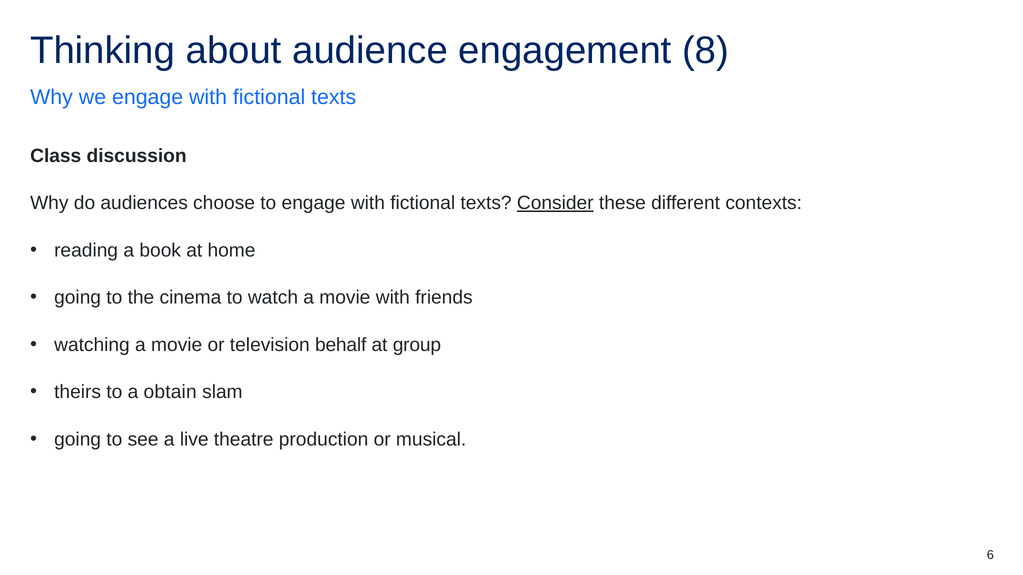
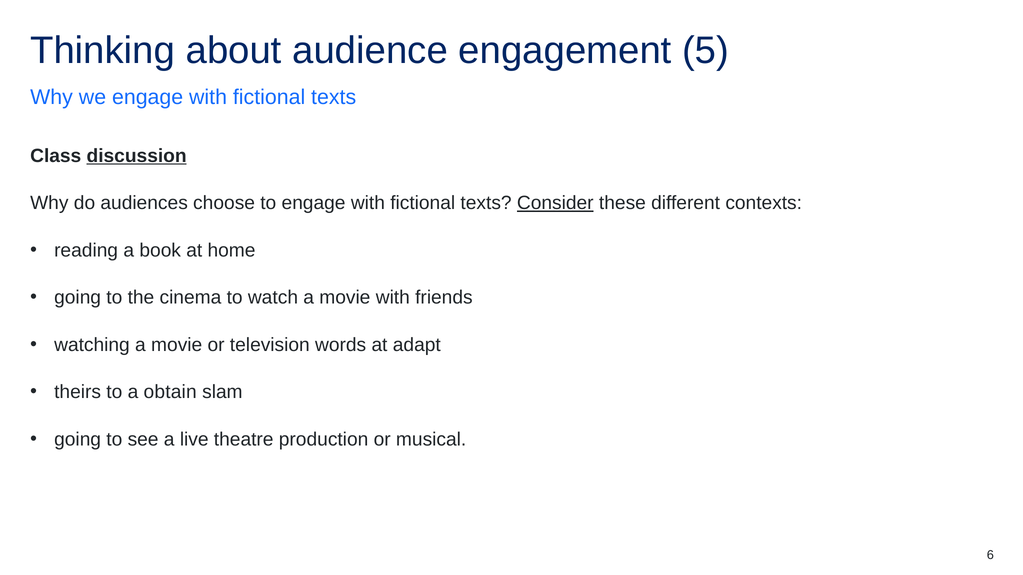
8: 8 -> 5 (706, 51)
discussion underline: none -> present (137, 156)
behalf: behalf -> words (341, 345)
group: group -> adapt (417, 345)
